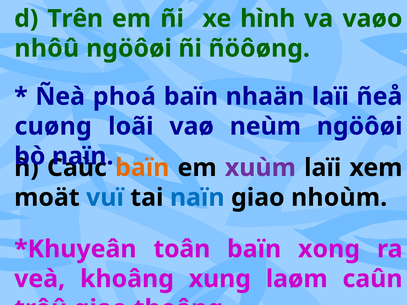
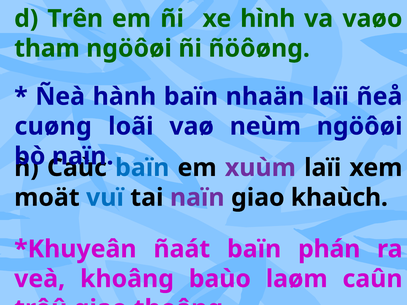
nhôû: nhôû -> tham (47, 48)
phoá: phoá -> hành (124, 97)
baïn colour: orange -> blue (142, 168)
naïn colour: blue -> purple (197, 198)
nhoùm: nhoùm -> khaùch (339, 198)
toân: toân -> ñaát (182, 249)
xong: xong -> phán (329, 249)
xung: xung -> baùo (220, 279)
